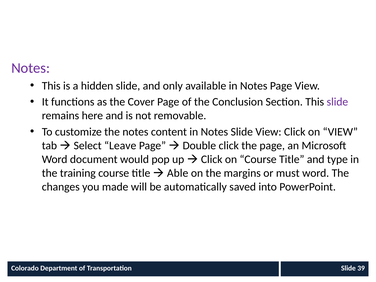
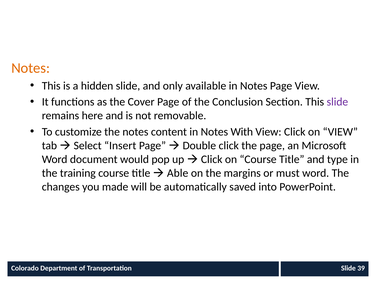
Notes colour: purple -> orange (31, 68)
Notes Slide: Slide -> With (242, 132)
Leave: Leave -> Insert (120, 146)
